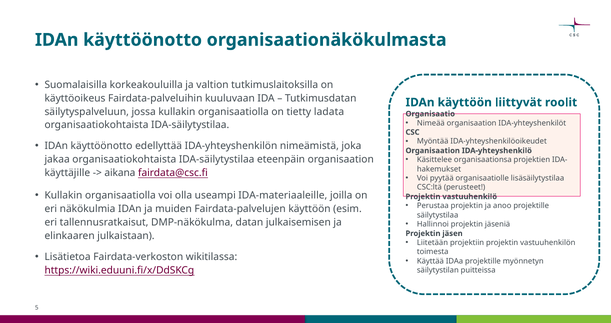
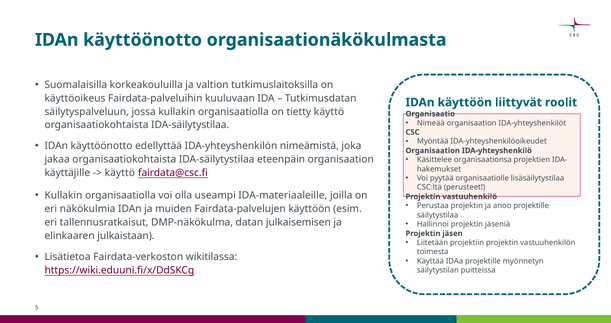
tietty ladata: ladata -> käyttö (329, 112)
aikana: aikana -> käyttö (120, 173)
